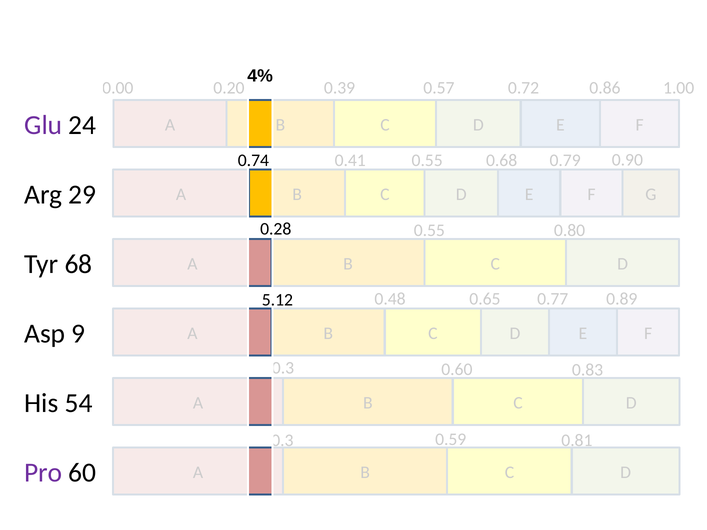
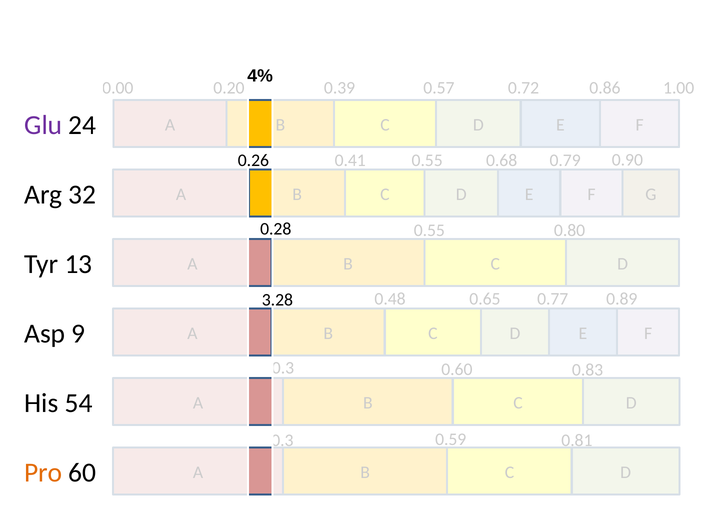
0.74: 0.74 -> 0.26 (253, 160)
29: 29 -> 32 (82, 195)
68: 68 -> 13 (78, 264)
5.12: 5.12 -> 3.28 (277, 300)
Pro colour: purple -> orange (43, 473)
